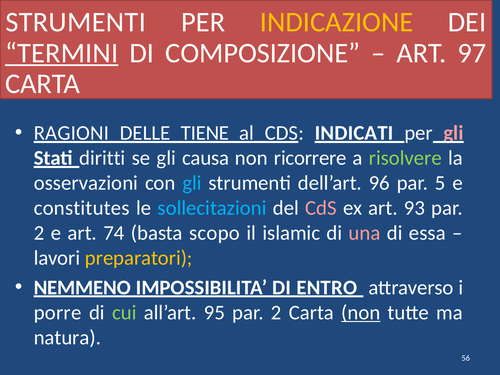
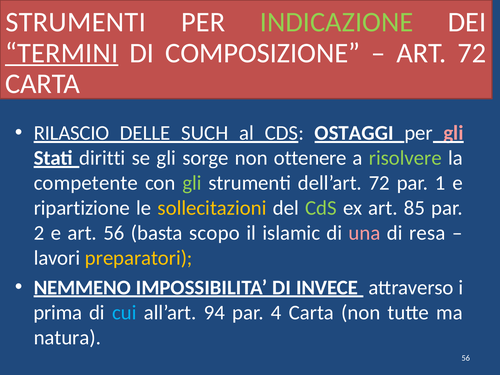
INDICAZIONE colour: yellow -> light green (337, 22)
ART 97: 97 -> 72 (472, 53)
RAGIONI: RAGIONI -> RILASCIO (72, 133)
TIENE: TIENE -> SUCH (205, 133)
INDICATI: INDICATI -> OSTAGGI (354, 133)
causa: causa -> sorge (205, 158)
ricorrere: ricorrere -> ottenere (310, 158)
osservazioni: osservazioni -> competente (86, 183)
gli colour: light blue -> light green (192, 183)
dell’art 96: 96 -> 72 (379, 183)
5: 5 -> 1 (440, 183)
constitutes: constitutes -> ripartizione (82, 208)
sollecitazioni colour: light blue -> yellow (212, 208)
CdS colour: pink -> light green (321, 208)
93: 93 -> 85 (415, 208)
art 74: 74 -> 56 (114, 233)
essa: essa -> resa (427, 233)
ENTRO: ENTRO -> INVECE (327, 288)
porre: porre -> prima (58, 313)
cui colour: light green -> light blue (124, 313)
95: 95 -> 94 (214, 313)
2: 2 -> 4 (276, 313)
non underline: present -> none (361, 313)
